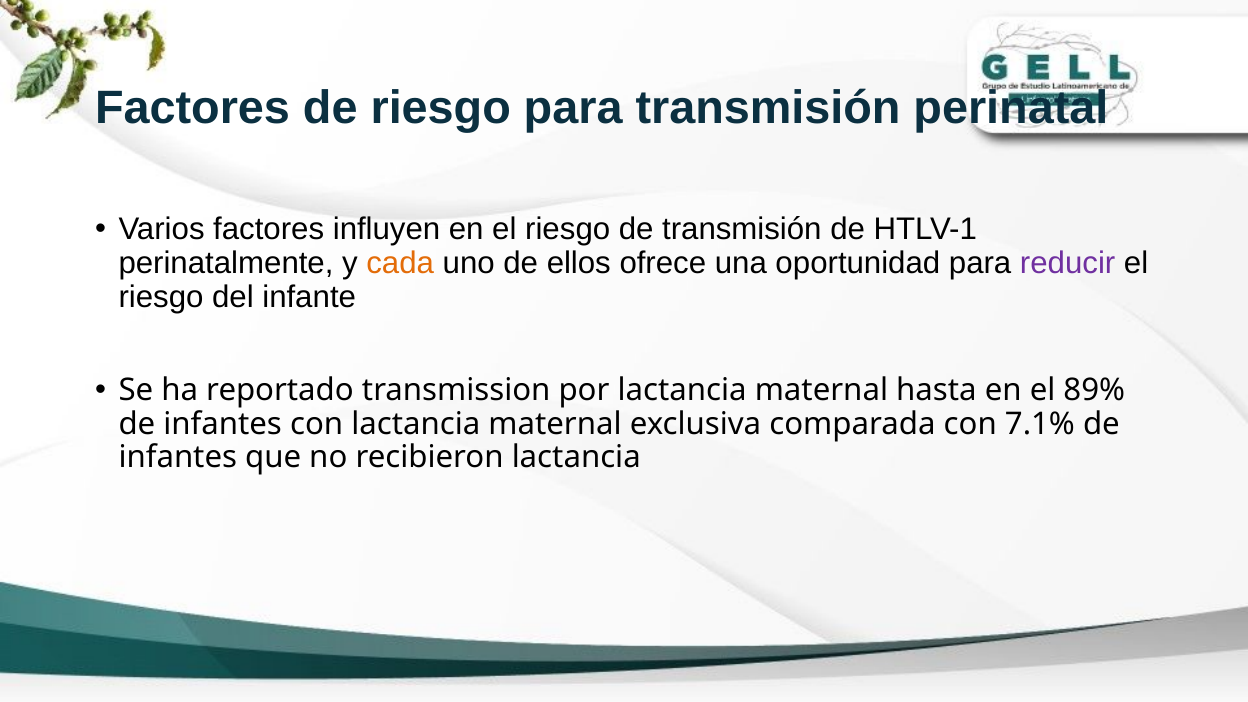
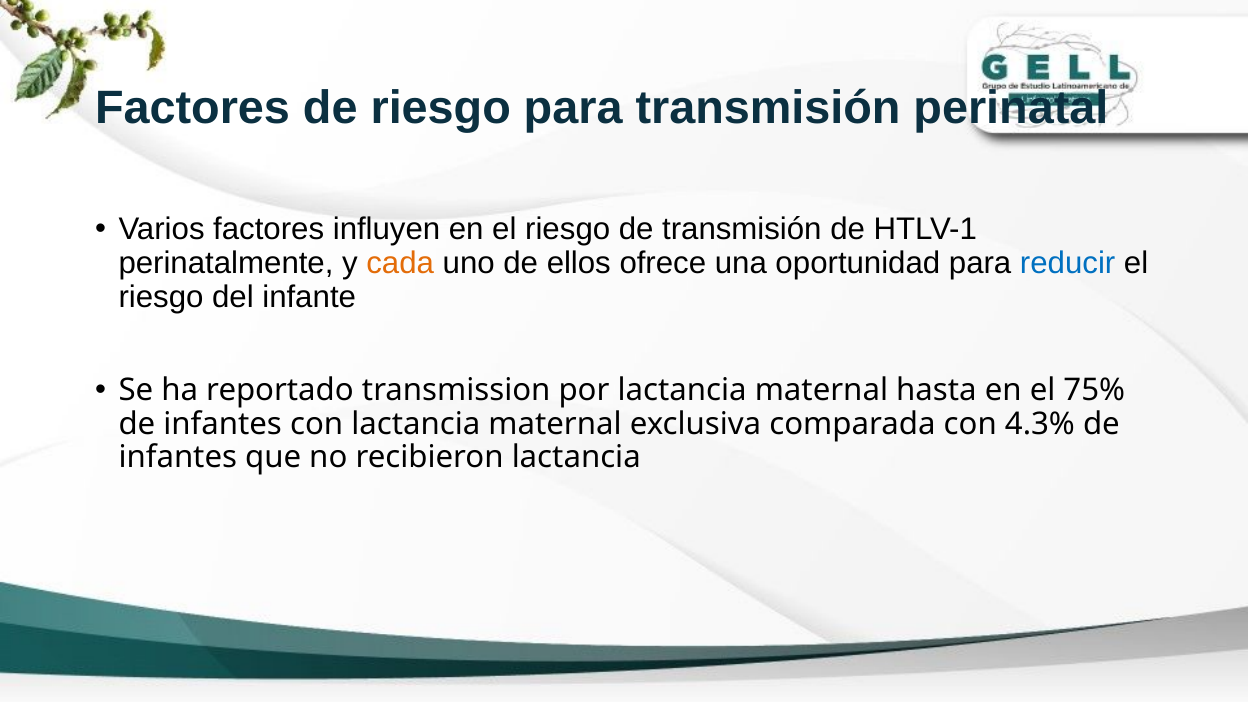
reducir colour: purple -> blue (1068, 263)
89%: 89% -> 75% (1094, 390)
7.1%: 7.1% -> 4.3% (1040, 424)
